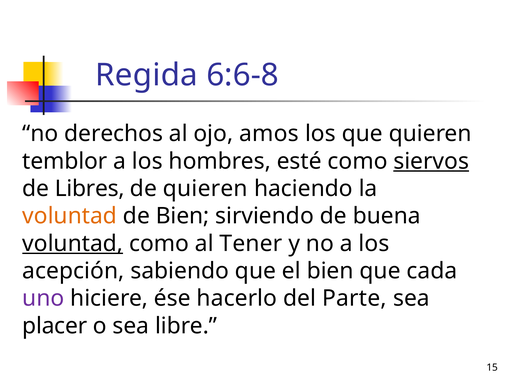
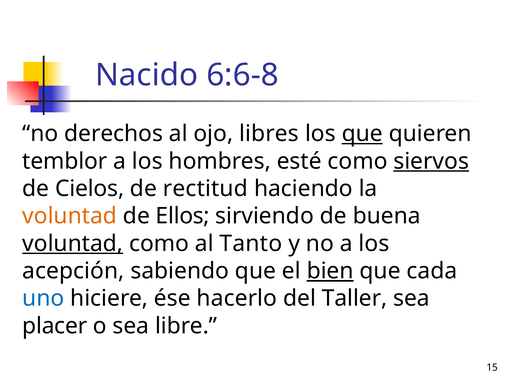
Regida: Regida -> Nacido (147, 75)
amos: amos -> libres (269, 134)
que underline: none -> present (362, 134)
Libres: Libres -> Cielos (90, 188)
de quieren: quieren -> rectitud (205, 188)
de Bien: Bien -> Ellos (183, 216)
Tener: Tener -> Tanto (251, 243)
bien underline: none -> present (330, 271)
uno colour: purple -> blue (43, 298)
Parte: Parte -> Taller (355, 298)
